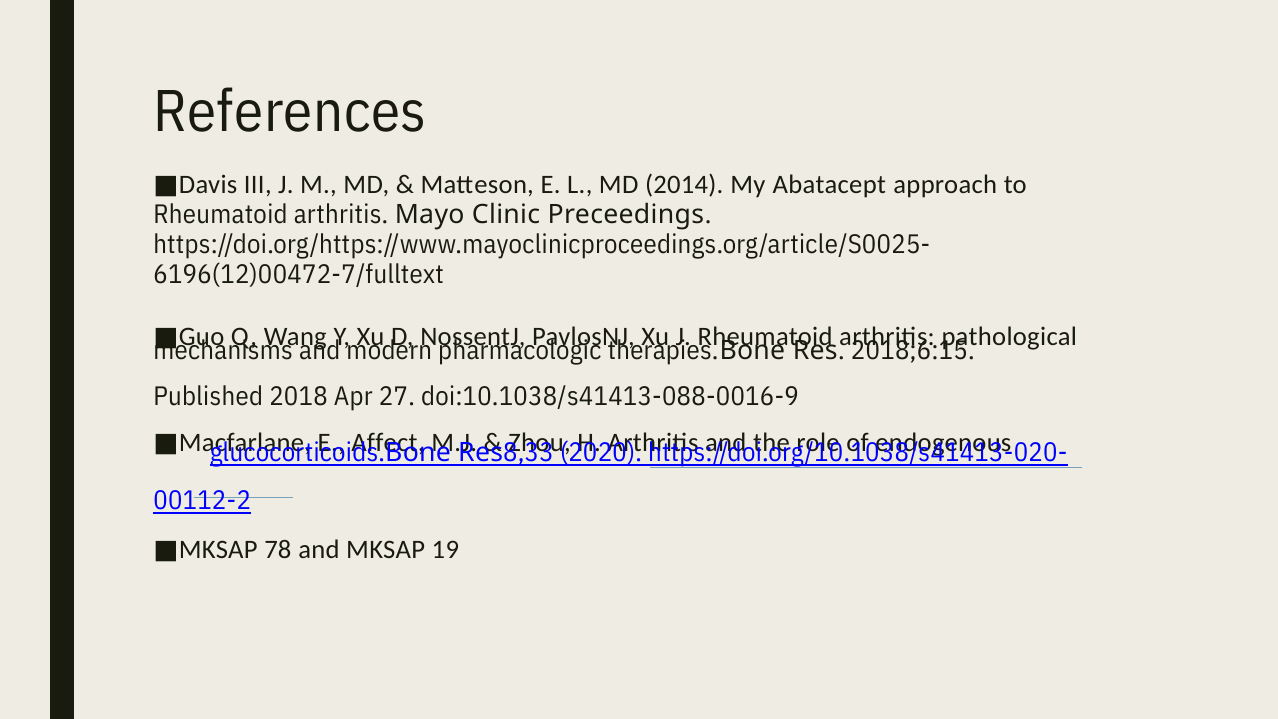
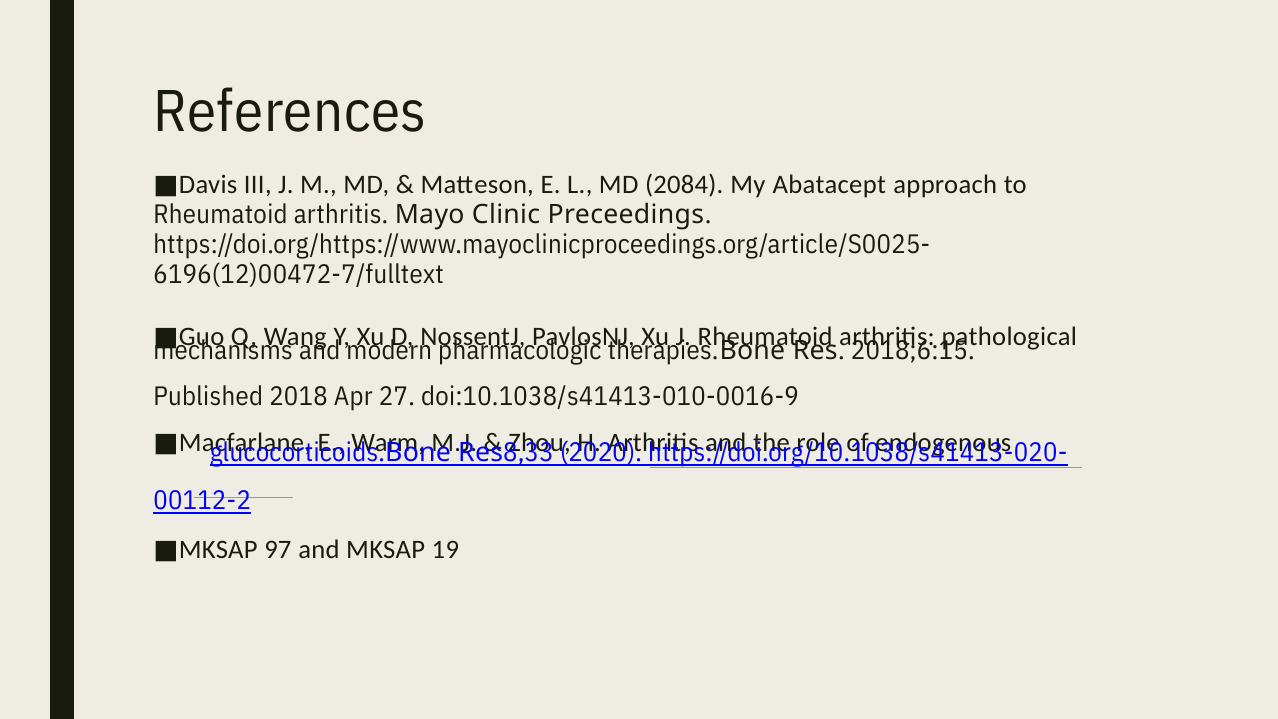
2014: 2014 -> 2084 (684, 185)
doi:10.1038/s41413-088-0016-9: doi:10.1038/s41413-088-0016-9 -> doi:10.1038/s41413-010-0016-9 (610, 396)
Affect: Affect -> Warm (388, 442)
78: 78 -> 97 (278, 549)
